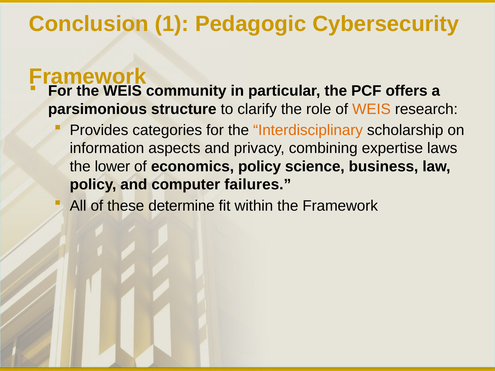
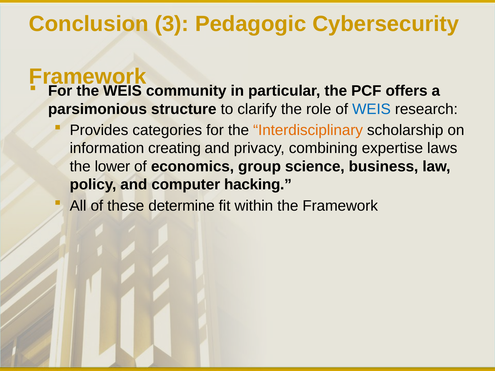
1: 1 -> 3 (172, 24)
WEIS colour: orange -> blue (371, 109)
aspects: aspects -> creating (174, 148)
economics policy: policy -> group (260, 167)
failures: failures -> hacking (258, 185)
